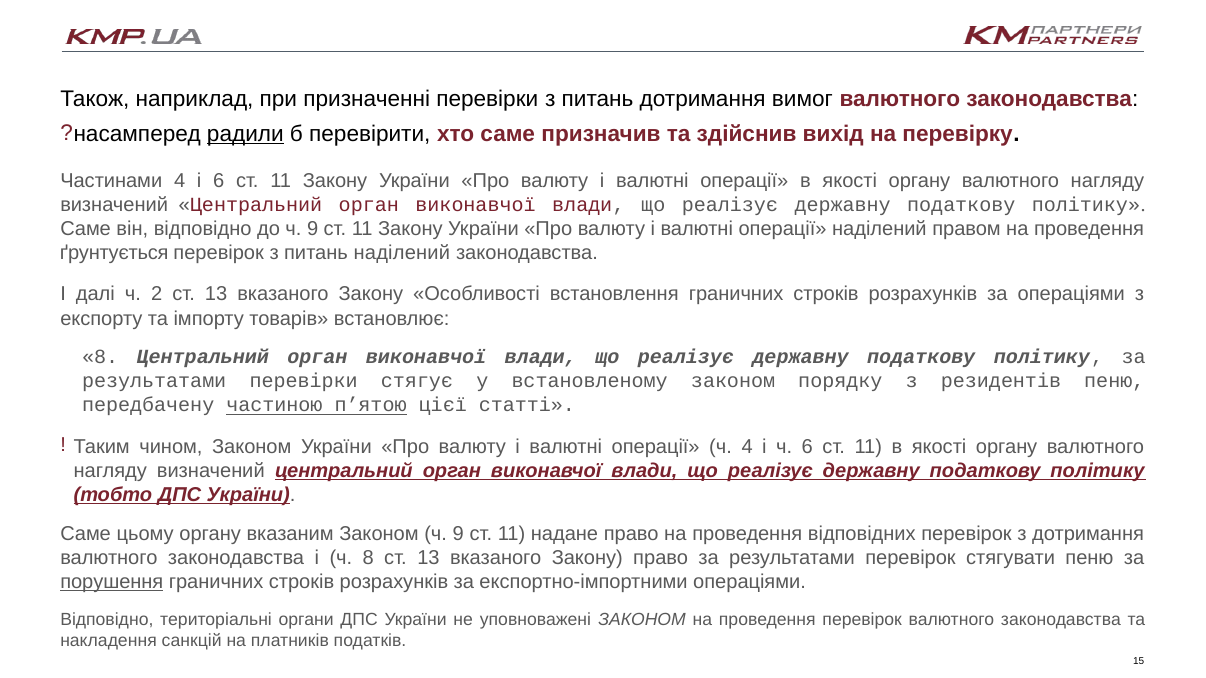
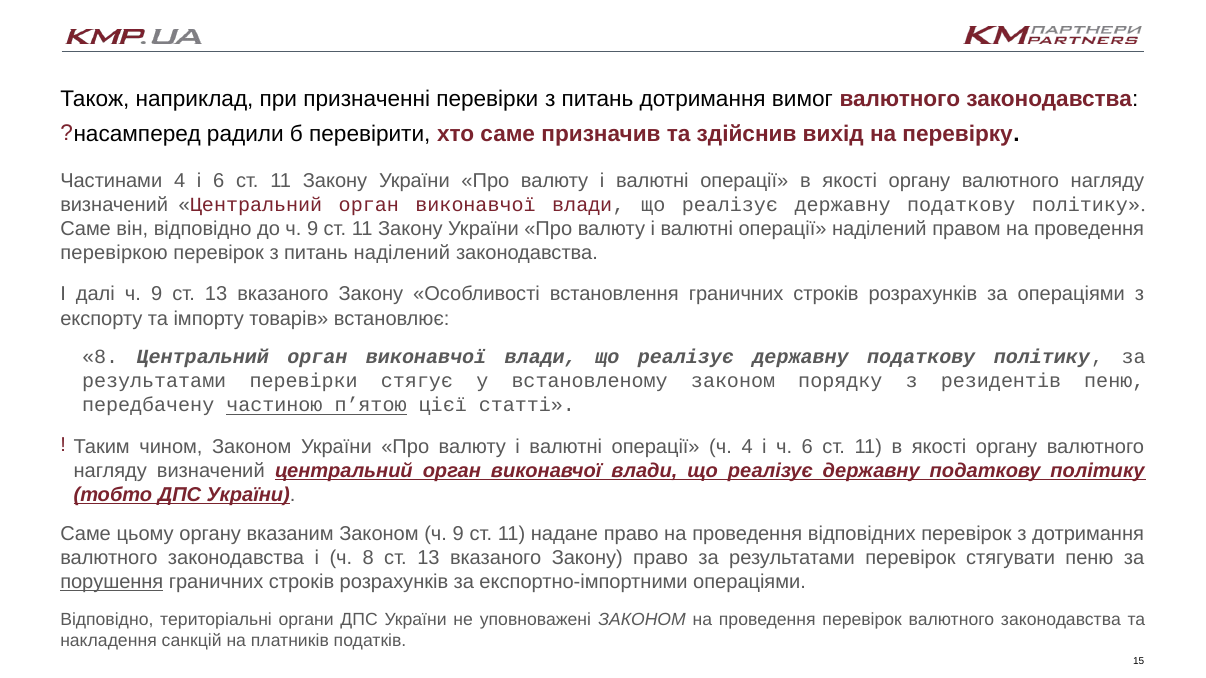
радили underline: present -> none (245, 134)
ґрунтується: ґрунтується -> перевіркою (114, 253)
далі ч 2: 2 -> 9 (157, 295)
